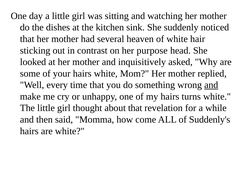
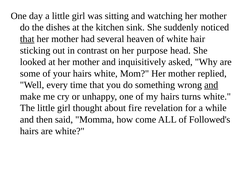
that underline: none -> present (27, 39)
about that: that -> fire (135, 108)
Suddenly's: Suddenly's -> Followed's (210, 120)
